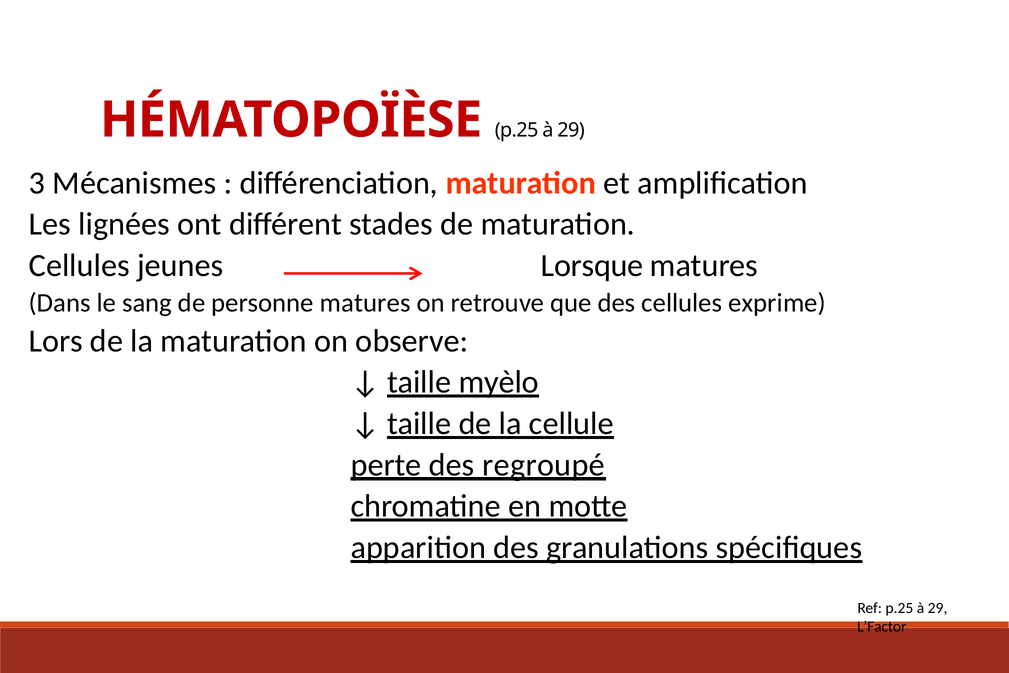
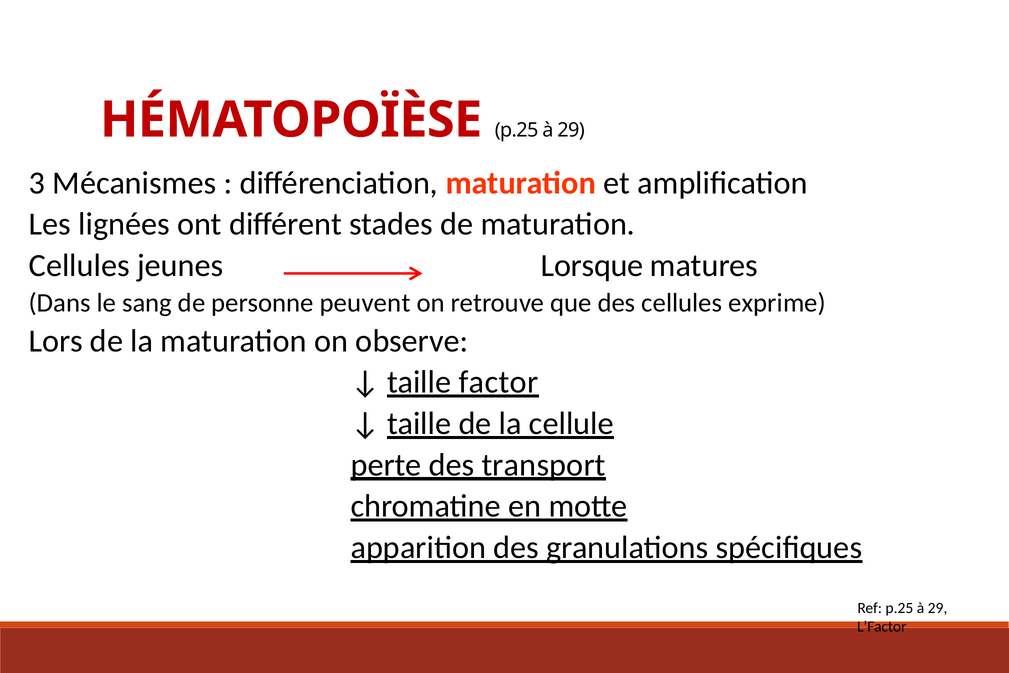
personne matures: matures -> peuvent (365, 303)
myèlo: myèlo -> factor (499, 382)
regroupé: regroupé -> transport (544, 465)
